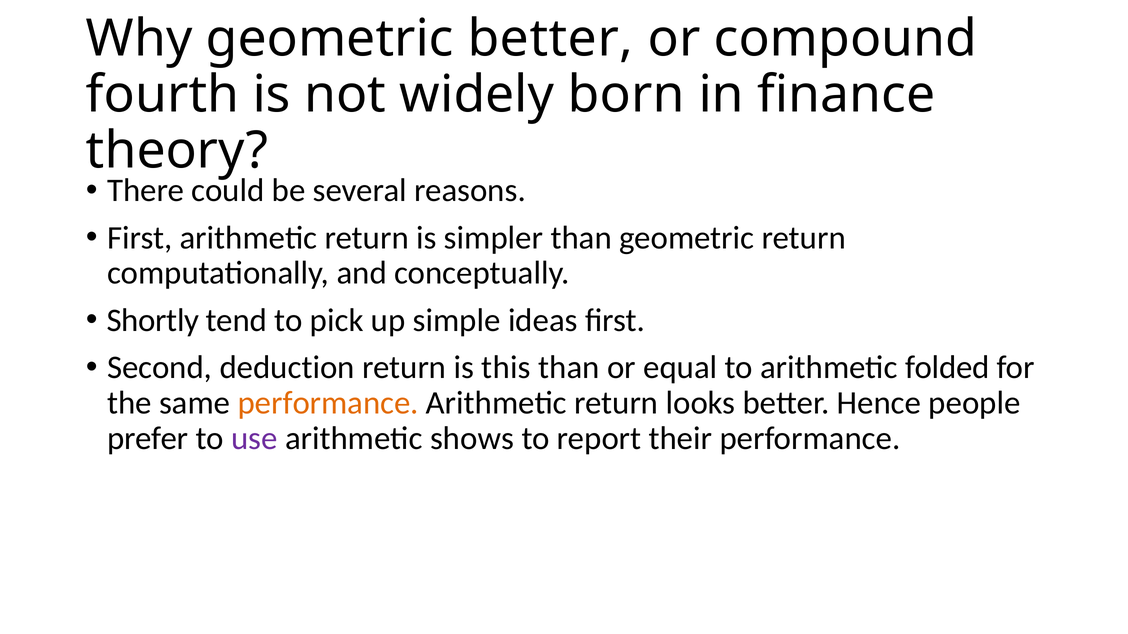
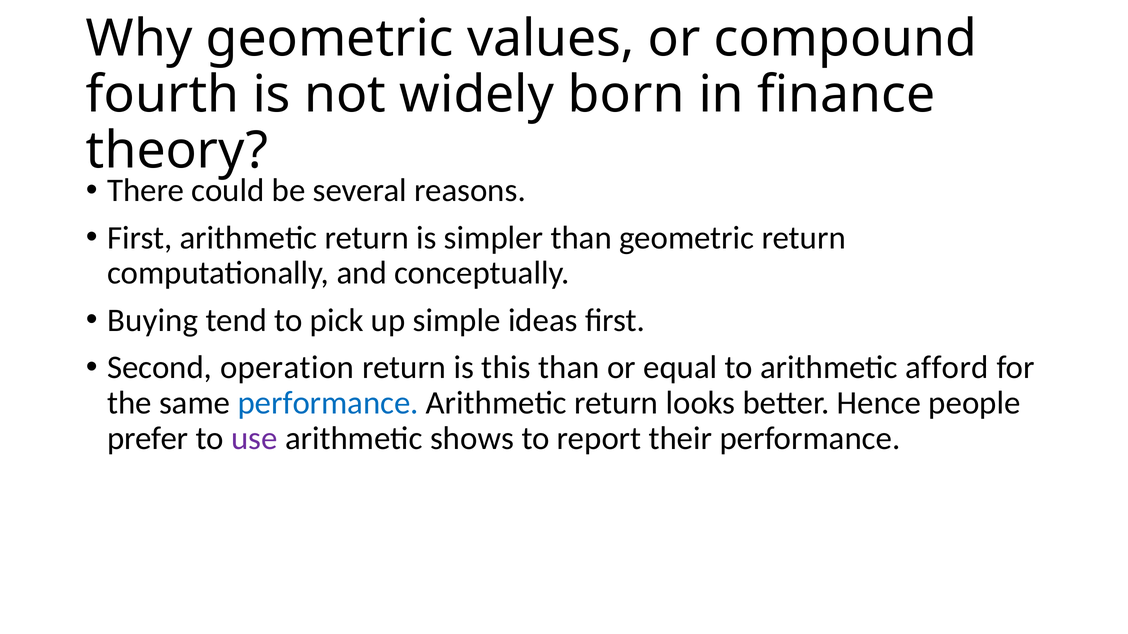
geometric better: better -> values (551, 39)
Shortly: Shortly -> Buying (153, 321)
deduction: deduction -> operation (287, 368)
folded: folded -> afford (947, 368)
performance colour: orange -> blue (328, 403)
